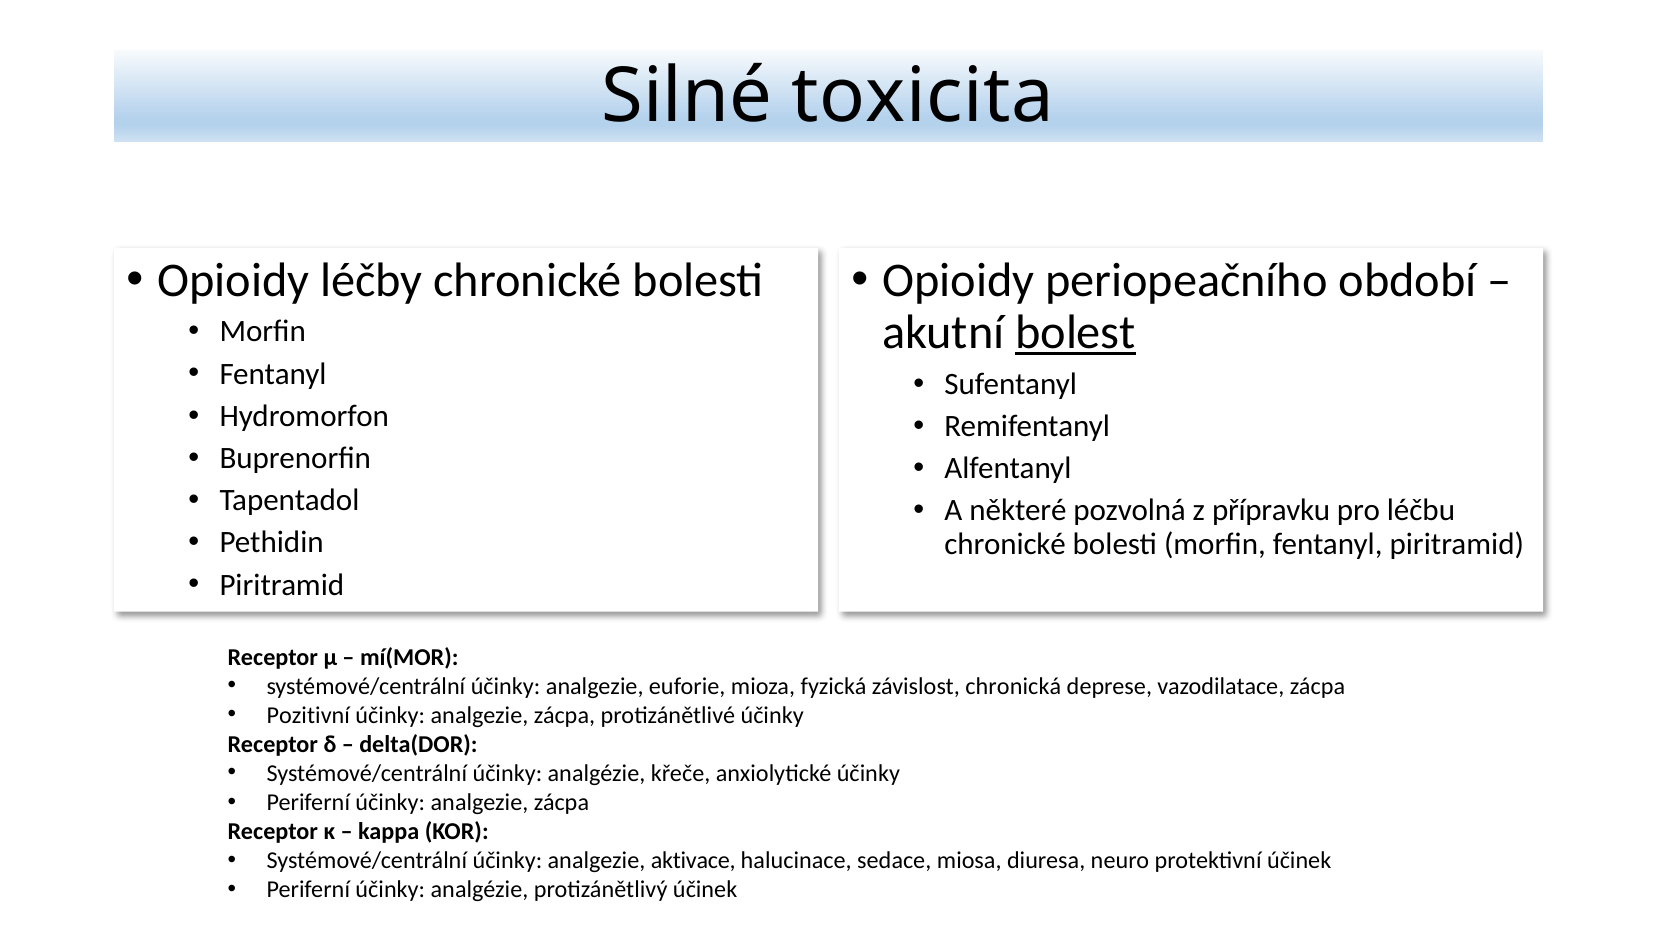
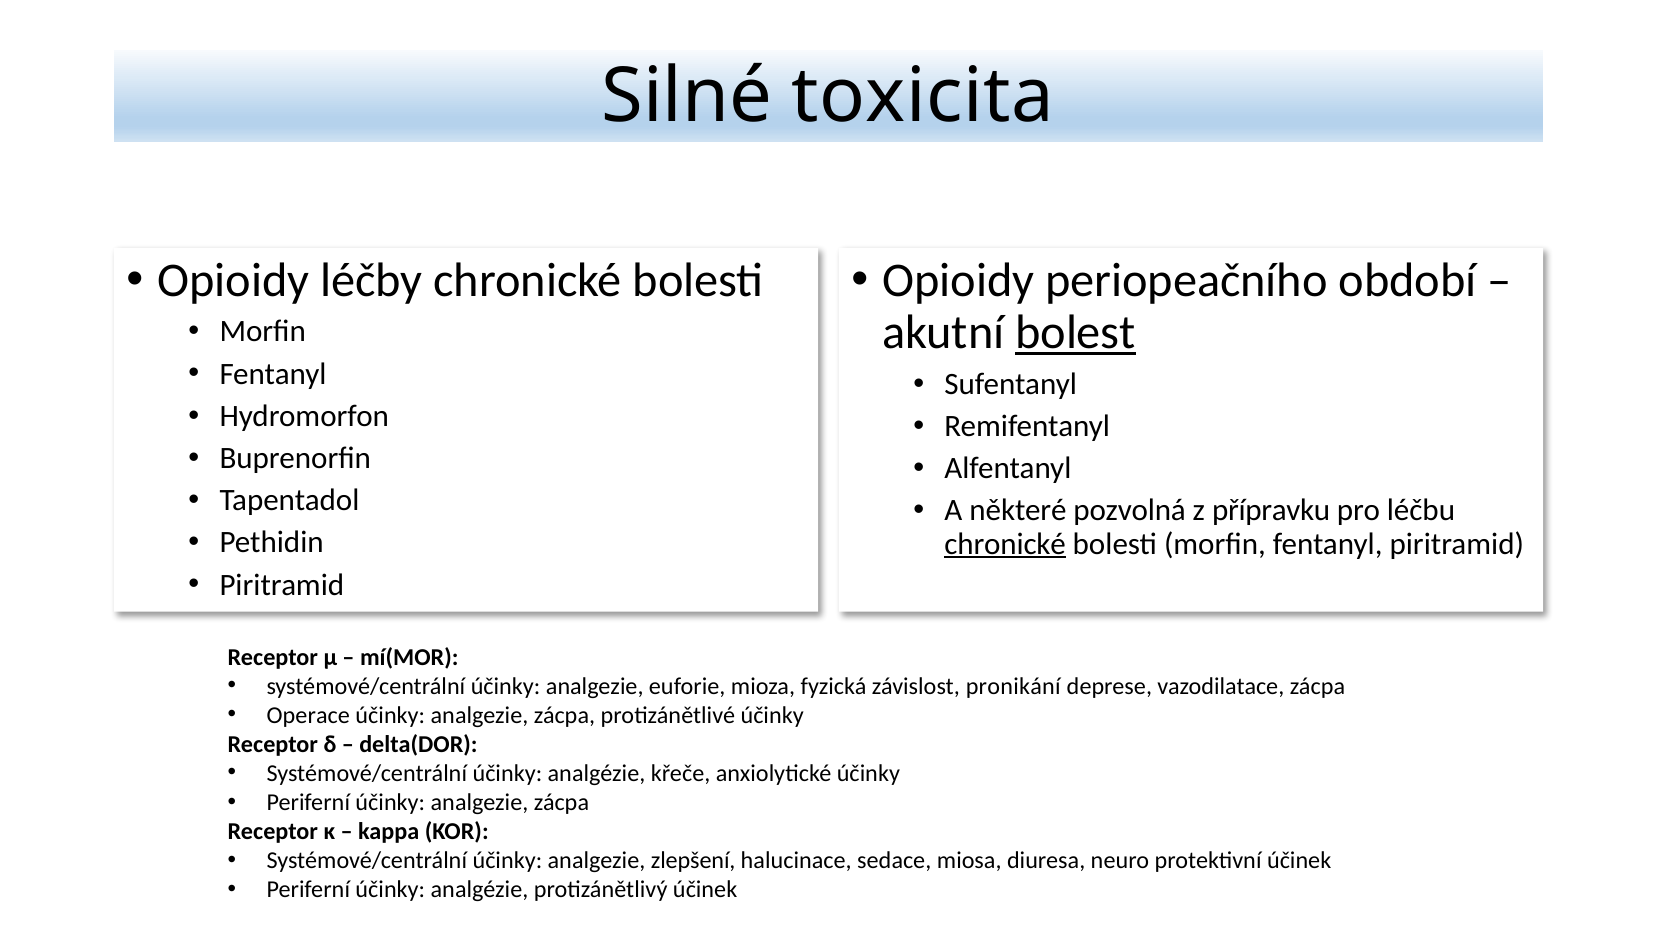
chronické underline: none -> present (1005, 544)
chronická: chronická -> pronikání (1013, 686)
Pozitivní: Pozitivní -> Operace (308, 715)
aktivace: aktivace -> zlepšení (693, 860)
